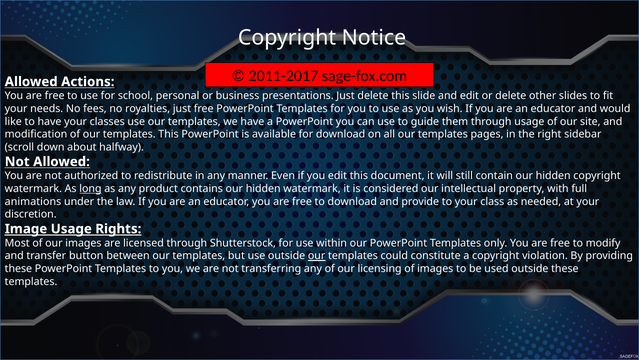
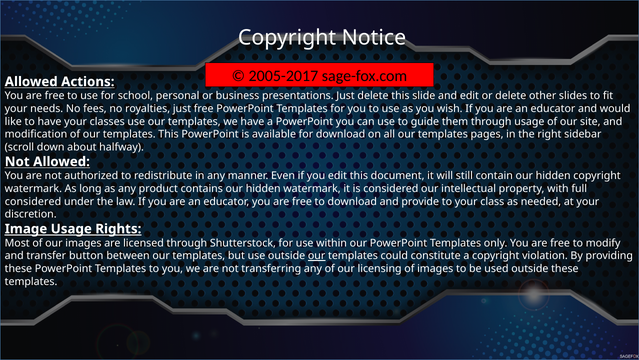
2011-2017: 2011-2017 -> 2005-2017 (283, 76)
long underline: present -> none (90, 188)
animations: animations -> considered (33, 201)
